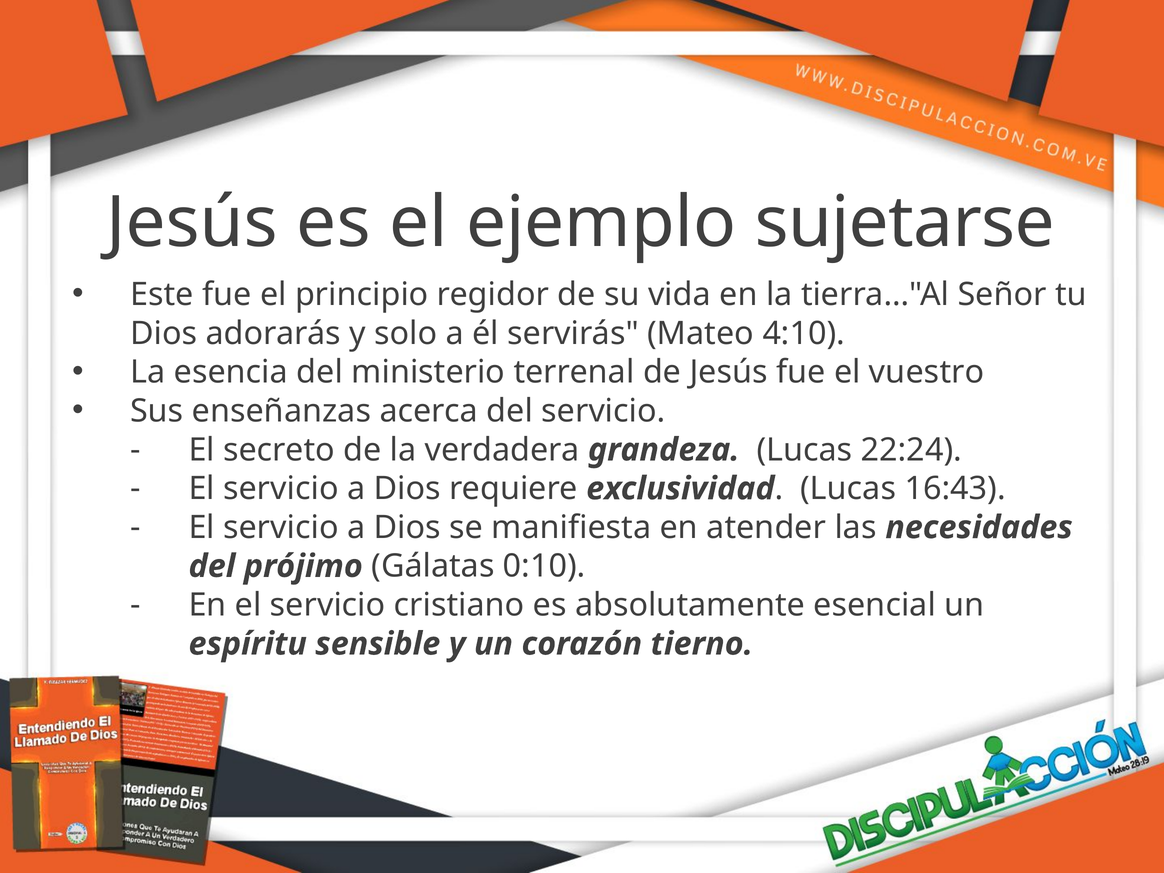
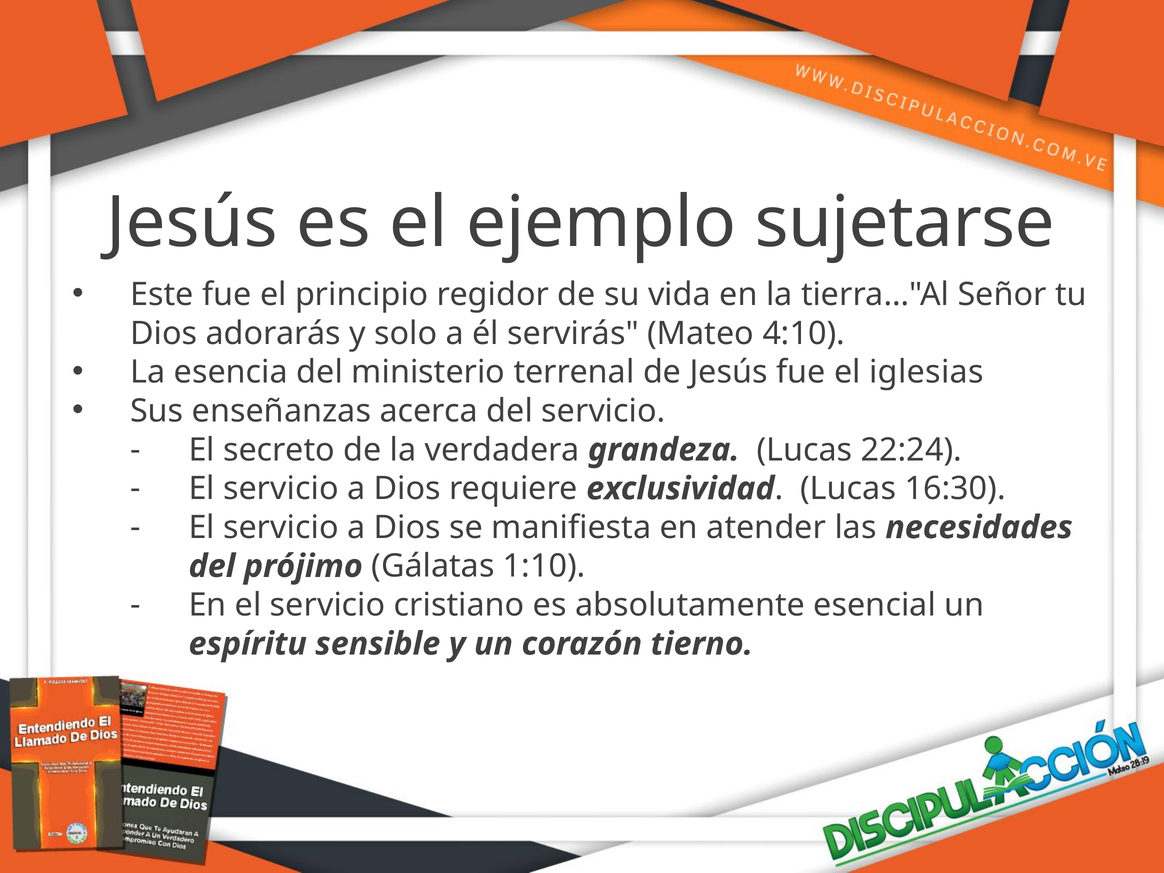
vuestro: vuestro -> iglesias (927, 372)
16:43: 16:43 -> 16:30 (955, 489)
0:10: 0:10 -> 1:10 (544, 566)
